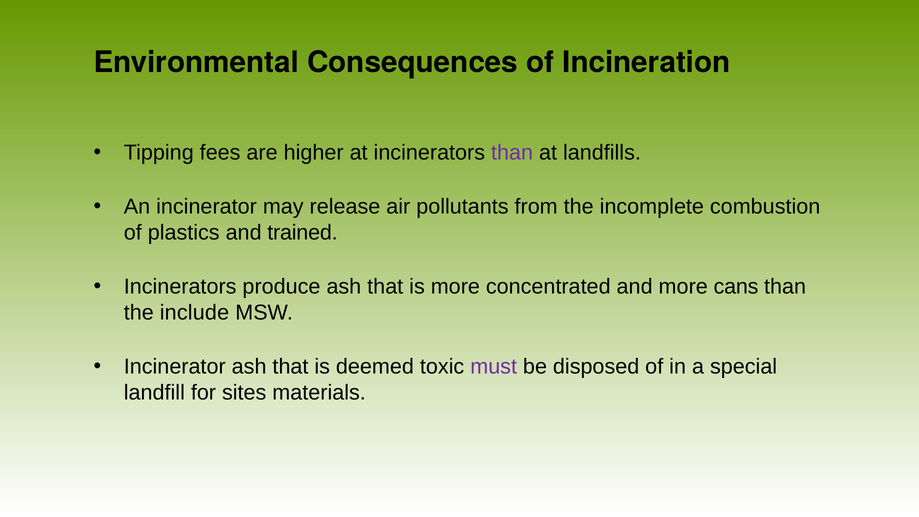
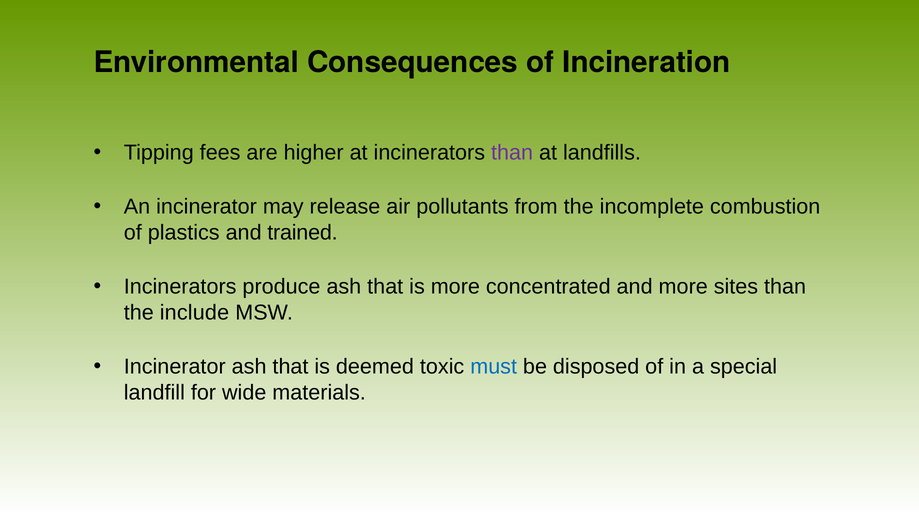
cans: cans -> sites (736, 287)
must colour: purple -> blue (494, 367)
sites: sites -> wide (244, 393)
